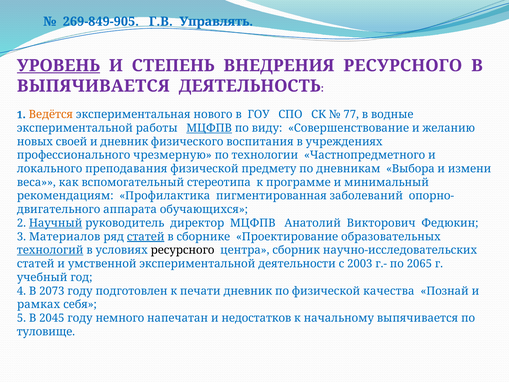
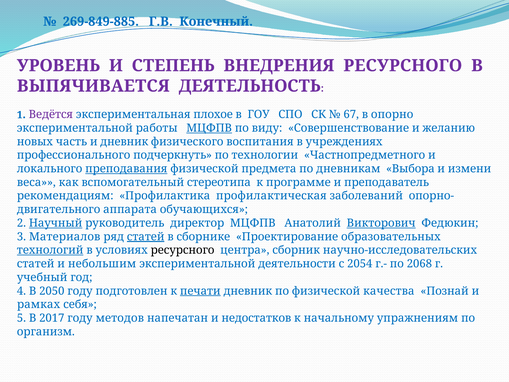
269-849-905: 269-849-905 -> 269-849-885 (101, 22)
Управлять: Управлять -> Конечный (216, 22)
УРОВЕНЬ underline: present -> none (59, 66)
Ведётся colour: orange -> purple (51, 114)
нового: нового -> плохое (213, 114)
77: 77 -> 67 (351, 114)
водные: водные -> опорно (392, 114)
своей: своей -> часть (71, 142)
чрезмерную: чрезмерную -> подчеркнуть (173, 155)
преподавания underline: none -> present (126, 169)
предмету: предмету -> предмета (269, 169)
минимальный: минимальный -> преподаватель (387, 182)
пигментированная: пигментированная -> профилактическая (271, 196)
Викторович underline: none -> present (381, 223)
умственной: умственной -> небольшим (102, 264)
2003: 2003 -> 2054 (360, 264)
2065: 2065 -> 2068 (419, 264)
2073: 2073 -> 2050 (52, 291)
печати underline: none -> present (200, 291)
2045: 2045 -> 2017 (52, 318)
немного: немного -> методов (120, 318)
начальному выпячивается: выпячивается -> упражнениям (417, 318)
туловище: туловище -> организм (46, 331)
